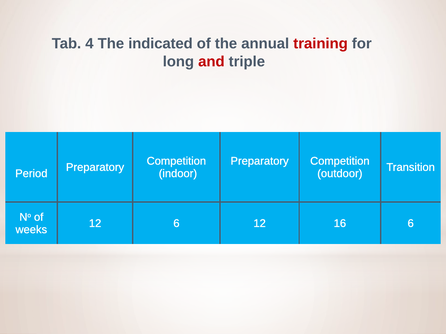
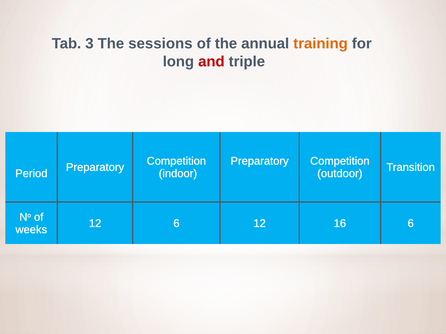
4: 4 -> 3 (89, 44)
indicated: indicated -> sessions (160, 44)
training colour: red -> orange (321, 44)
